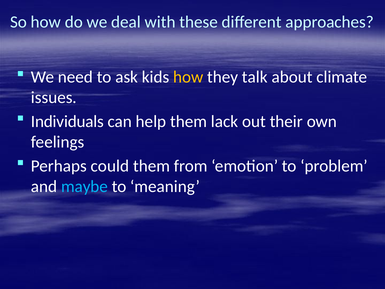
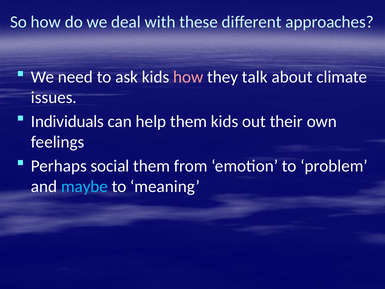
how colour: yellow -> pink (188, 77)
them lack: lack -> kids (225, 121)
could: could -> social (110, 166)
